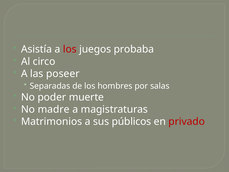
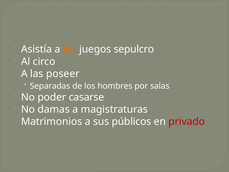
los colour: red -> orange (70, 49)
probaba: probaba -> sepulcro (134, 49)
muerte: muerte -> casarse (86, 97)
madre: madre -> damas (54, 109)
